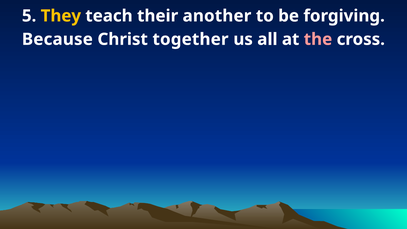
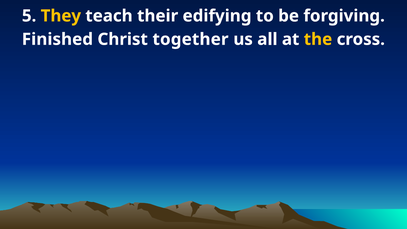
another: another -> edifying (217, 16)
Because: Because -> Finished (57, 39)
the colour: pink -> yellow (318, 39)
